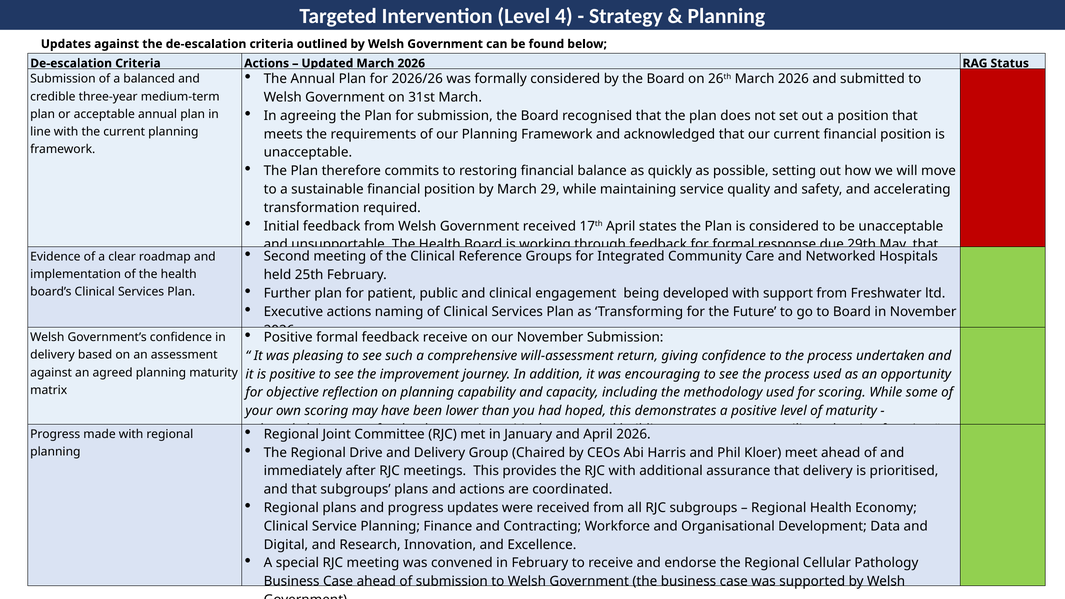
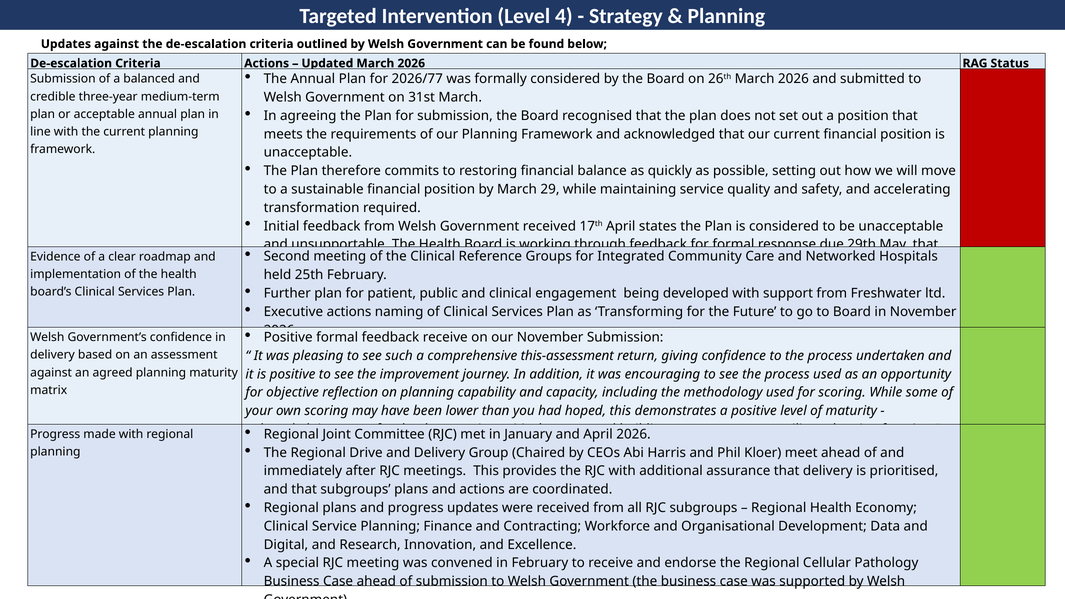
2026/26: 2026/26 -> 2026/77 (417, 79)
will-assessment: will-assessment -> this-assessment (567, 356)
